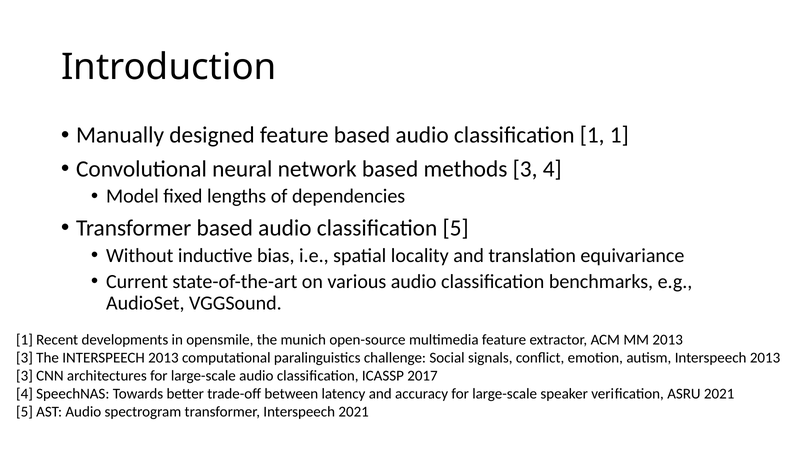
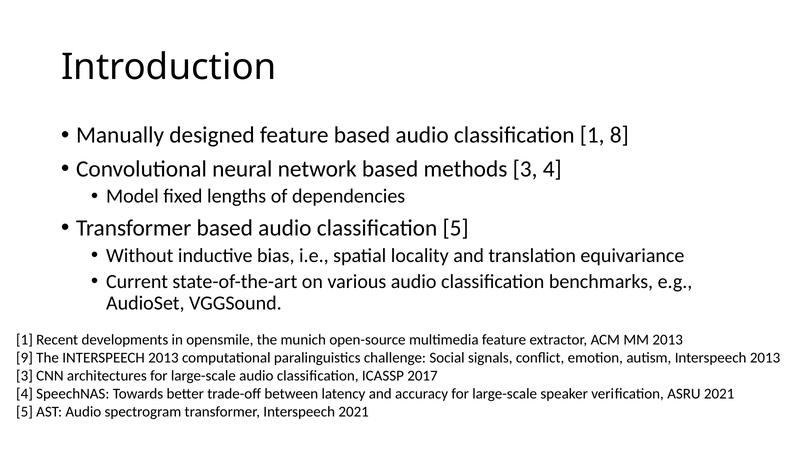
1 1: 1 -> 8 (619, 135)
3: 3 -> 9 (25, 358)
